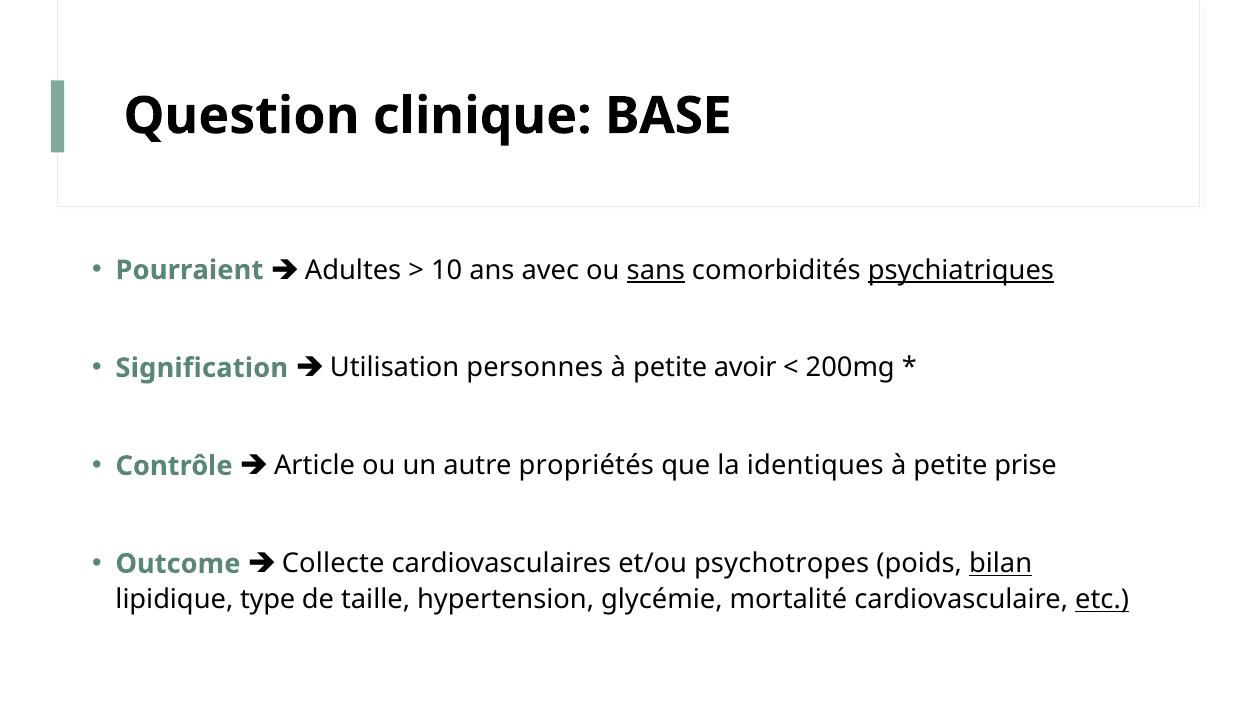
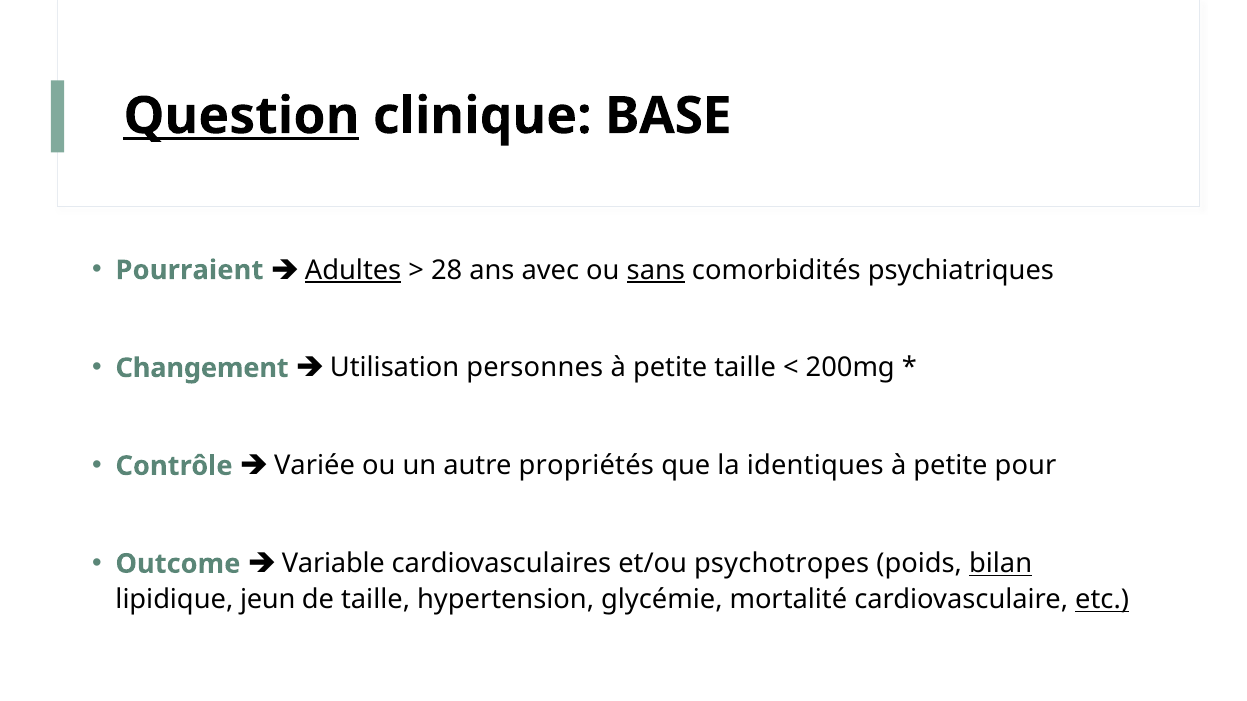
Question underline: none -> present (241, 116)
Adultes underline: none -> present (353, 270)
10: 10 -> 28 (447, 270)
psychiatriques underline: present -> none (961, 270)
Signification: Signification -> Changement (202, 368)
petite avoir: avoir -> taille (745, 368)
Article: Article -> Variée (315, 466)
prise: prise -> pour (1025, 466)
Collecte: Collecte -> Variable (333, 564)
type: type -> jeun (268, 600)
